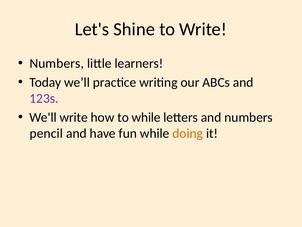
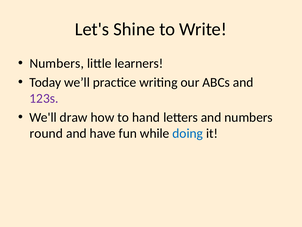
We'll write: write -> draw (74, 117)
to while: while -> hand (146, 117)
pencil: pencil -> round (46, 133)
doing colour: orange -> blue (188, 133)
